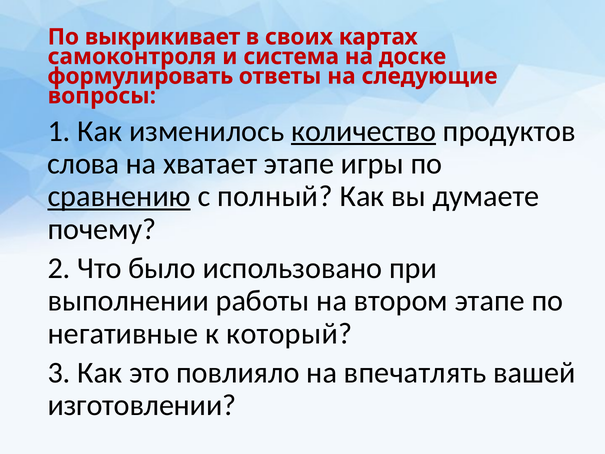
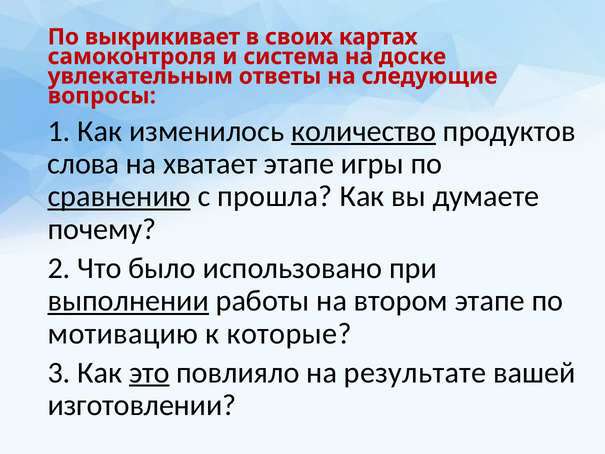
формулировать: формулировать -> увлекательным (140, 76)
полный: полный -> прошла (275, 196)
выполнении underline: none -> present (128, 301)
негативные: негативные -> мотивацию (123, 333)
который: который -> которые (289, 333)
это underline: none -> present (149, 372)
впечатлять: впечатлять -> результате (415, 372)
